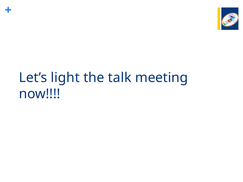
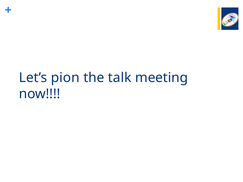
light: light -> pion (65, 78)
